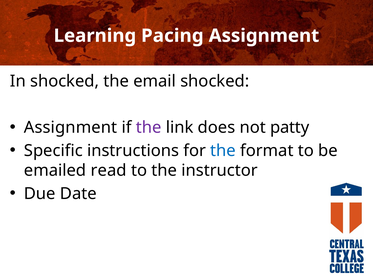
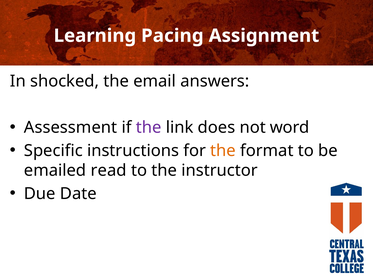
email shocked: shocked -> answers (215, 81)
Assignment: Assignment -> Assessment (71, 128)
patty: patty -> word (290, 128)
the colour: blue -> orange (223, 151)
